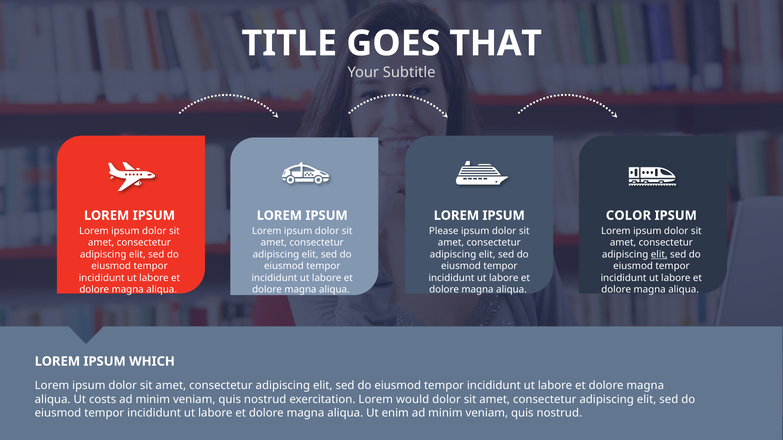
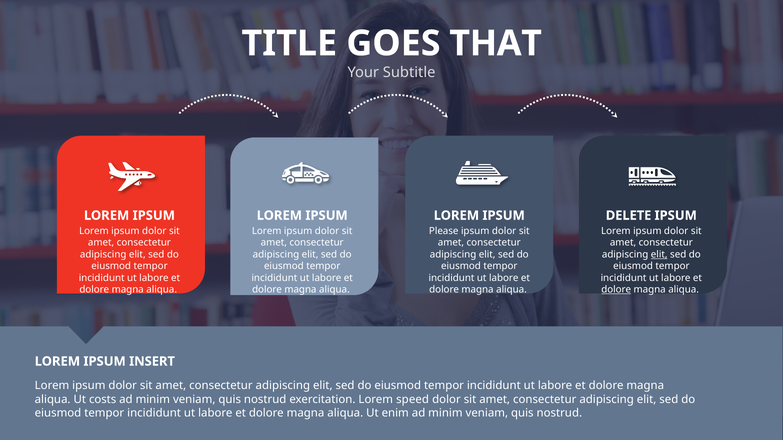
COLOR: COLOR -> DELETE (629, 216)
dolore underline: none -> present (616, 290)
WHICH: WHICH -> INSERT (152, 362)
would: would -> speed (413, 400)
